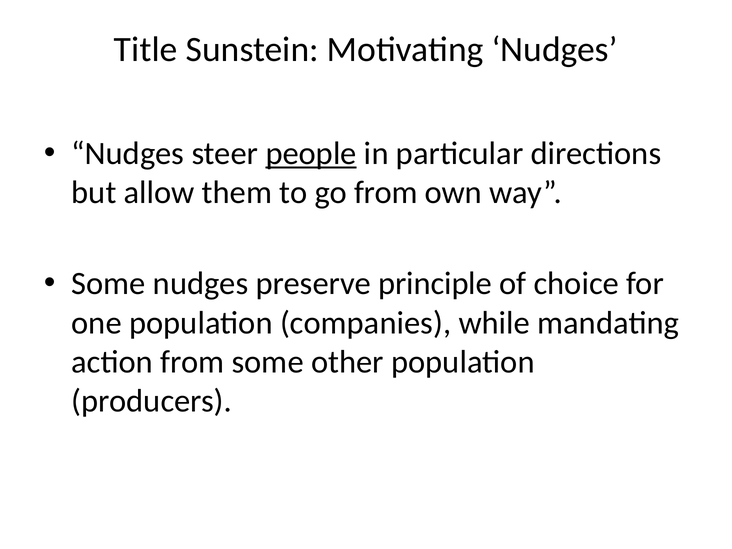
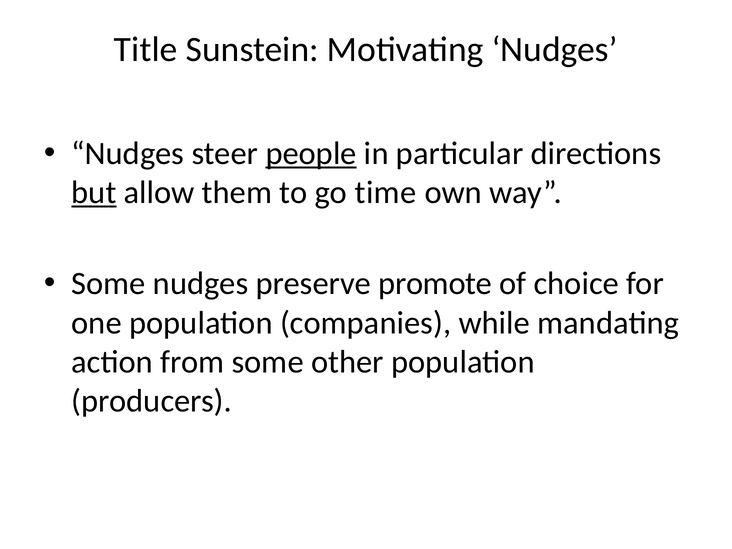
but underline: none -> present (94, 193)
go from: from -> time (386, 193)
principle: principle -> promote (435, 284)
